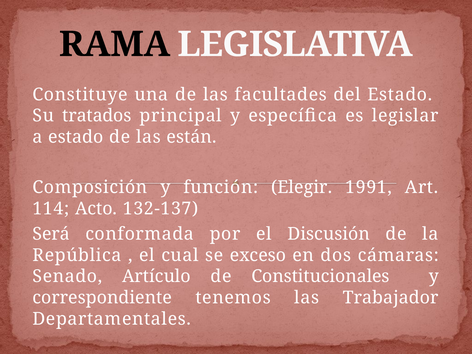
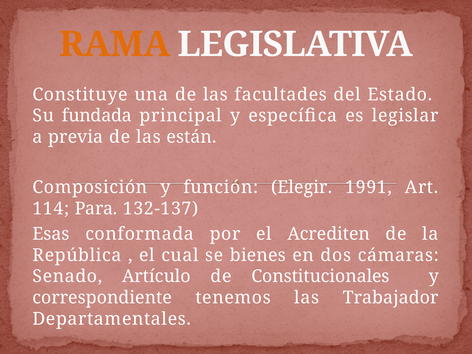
RAMA colour: black -> orange (115, 44)
tratados: tratados -> fundada (97, 116)
a estado: estado -> previa (76, 137)
Acto: Acto -> Para (96, 209)
Será: Será -> Esas (51, 234)
Discusión: Discusión -> Acrediten (329, 234)
exceso: exceso -> bienes (258, 255)
